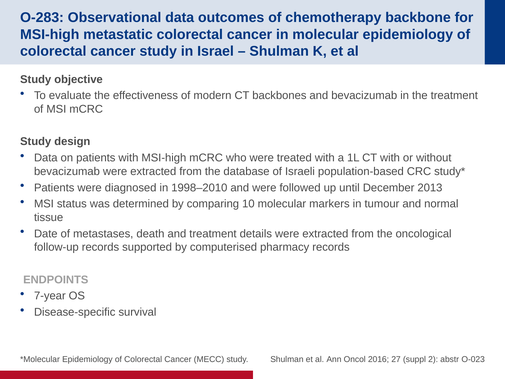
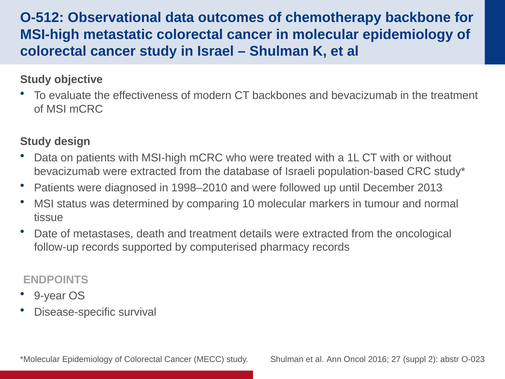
O-283: O-283 -> O-512 (42, 18)
7-year: 7-year -> 9-year (50, 296)
